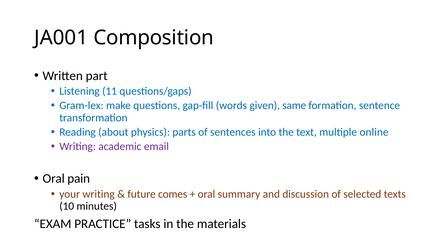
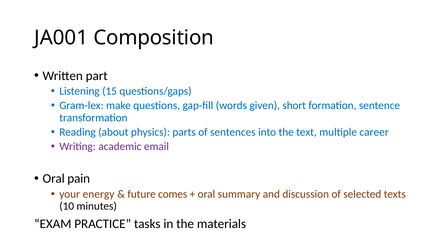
11: 11 -> 15 (110, 91)
same: same -> short (294, 106)
online: online -> career (374, 132)
your writing: writing -> energy (99, 194)
